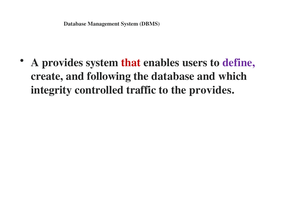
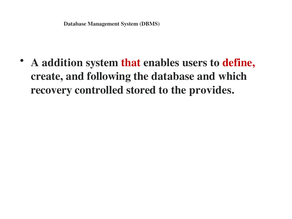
A provides: provides -> addition (62, 63)
define colour: purple -> red (239, 63)
integrity: integrity -> recovery (51, 90)
traffic: traffic -> stored (141, 90)
